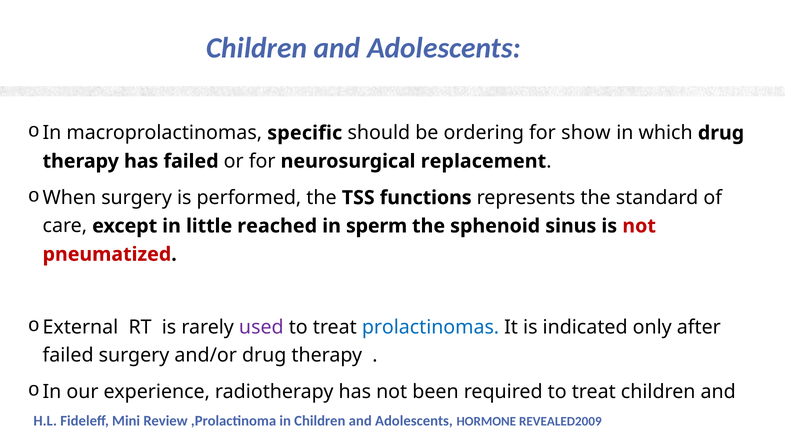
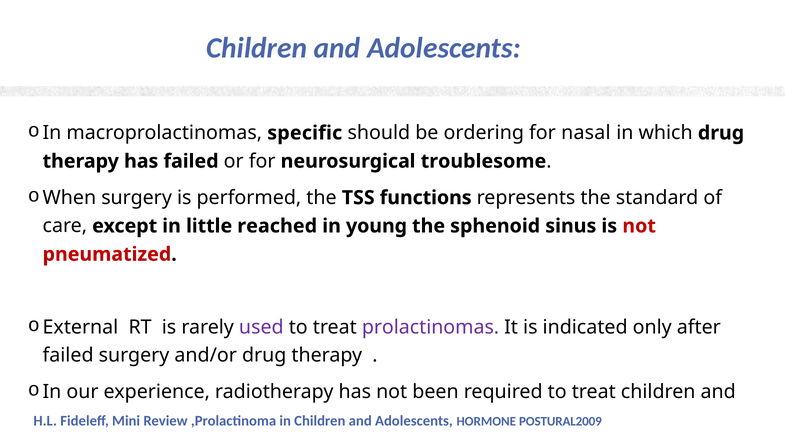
show: show -> nasal (586, 133)
replacement: replacement -> troublesome (484, 161)
sperm: sperm -> young (377, 226)
prolactinomas colour: blue -> purple (431, 327)
REVEALED2009: REVEALED2009 -> POSTURAL2009 (560, 421)
